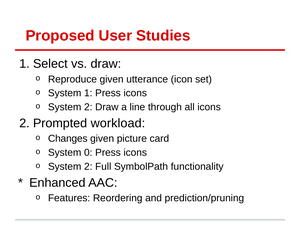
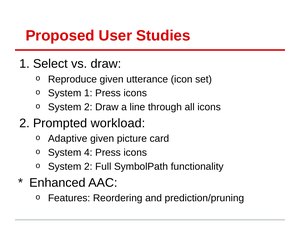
Changes: Changes -> Adaptive (68, 139)
0: 0 -> 4 (88, 153)
